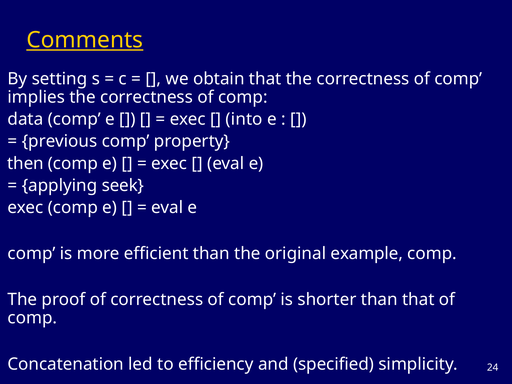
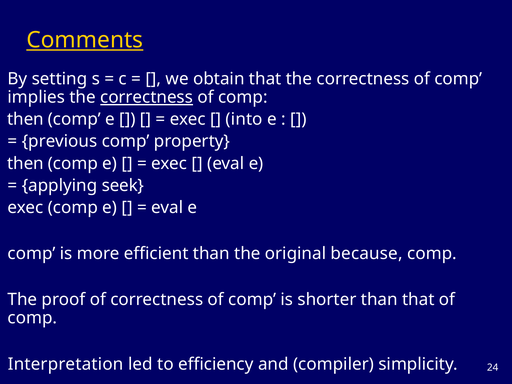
correctness underline: none -> present (147, 97)
data: data -> then (26, 119)
example: example -> because (367, 253)
Concatenation: Concatenation -> Interpretation (66, 364)
specified: specified -> compiler (334, 364)
